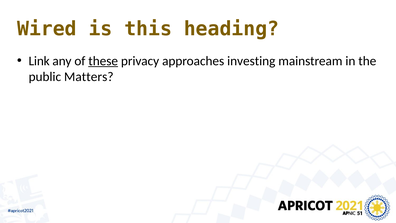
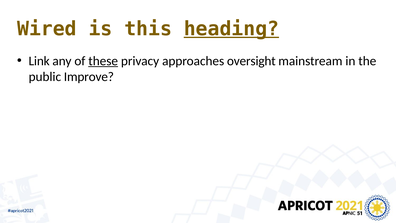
heading underline: none -> present (231, 29)
investing: investing -> oversight (251, 61)
Matters: Matters -> Improve (89, 77)
